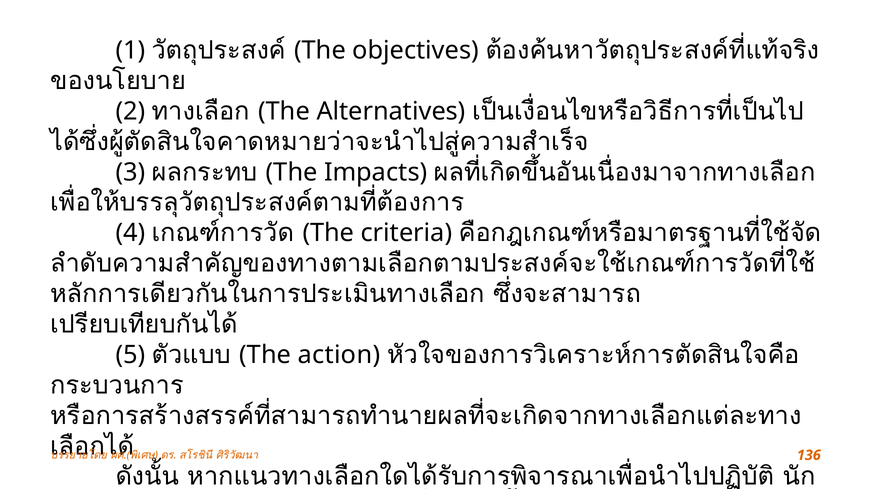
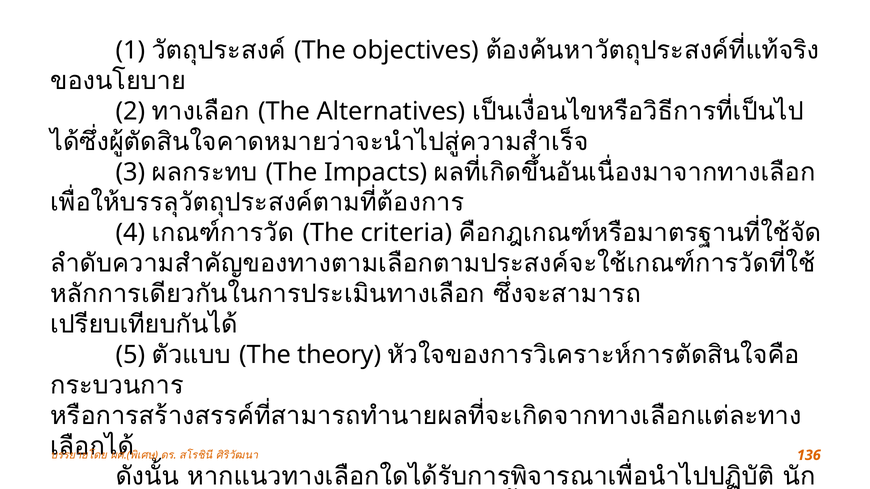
action: action -> theory (339, 355)
